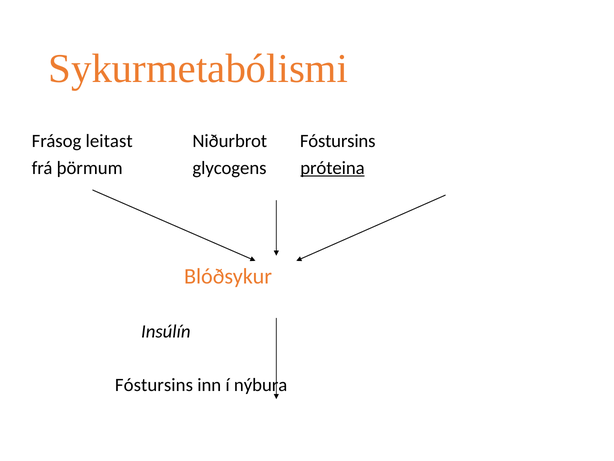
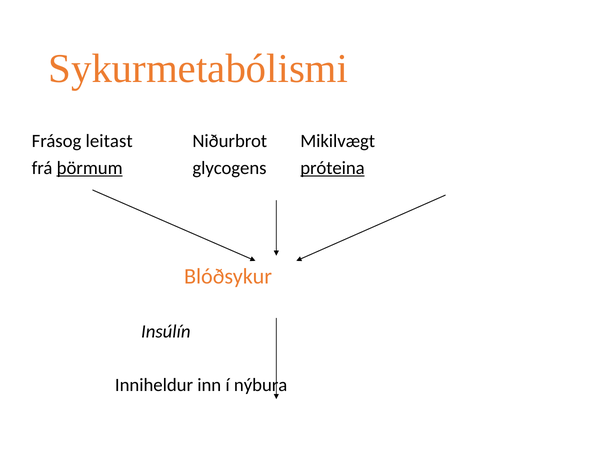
Niðurbrot Fóstursins: Fóstursins -> Mikilvægt (338, 141)
þörmum underline: none -> present (90, 168)
Fóstursins: Fóstursins -> Inniheldur (154, 385)
